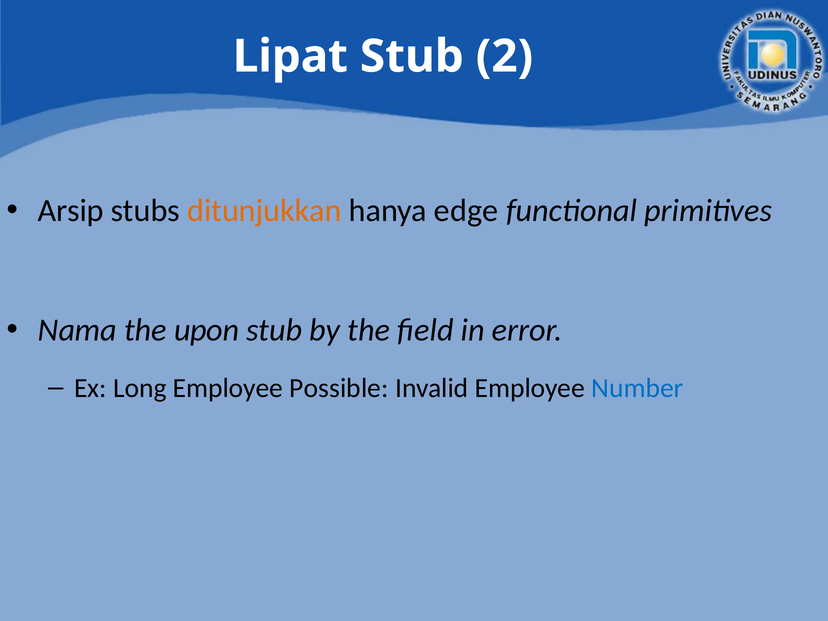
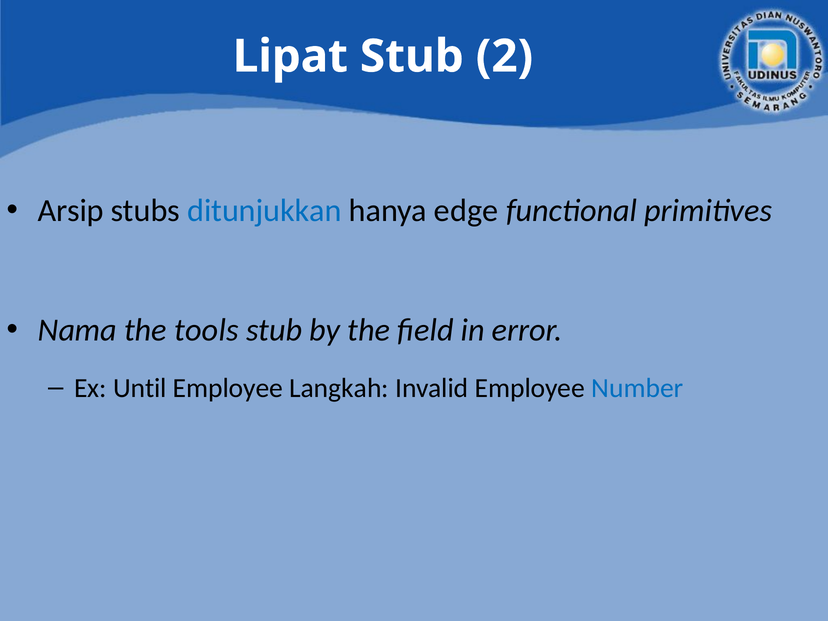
ditunjukkan colour: orange -> blue (264, 211)
upon: upon -> tools (206, 330)
Long: Long -> Until (140, 388)
Possible: Possible -> Langkah (339, 388)
